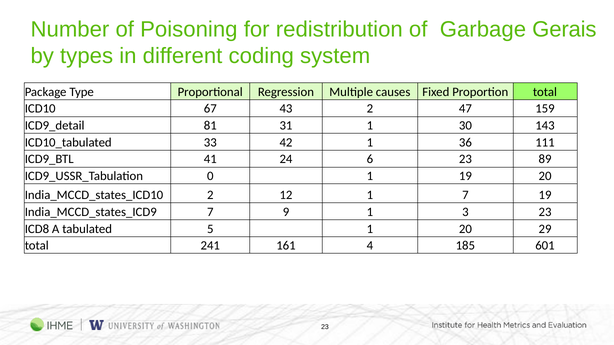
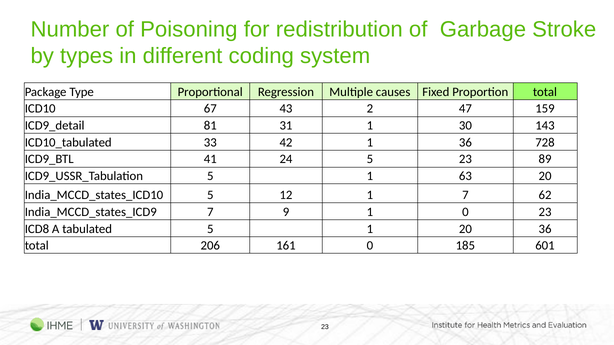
Gerais: Gerais -> Stroke (564, 29)
111: 111 -> 728 (545, 143)
24 6: 6 -> 5 (370, 159)
0: 0 -> 5 (210, 176)
1 19: 19 -> 63 (465, 176)
2: 2 -> 5 (210, 195)
7 19: 19 -> 62 (545, 195)
1 3: 3 -> 0 (465, 212)
20 29: 29 -> 36 (545, 229)
241: 241 -> 206 (210, 246)
161 4: 4 -> 0 (370, 246)
